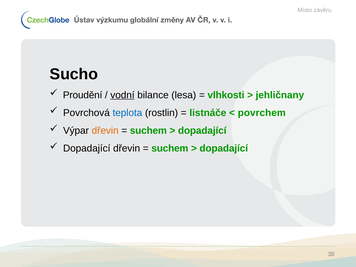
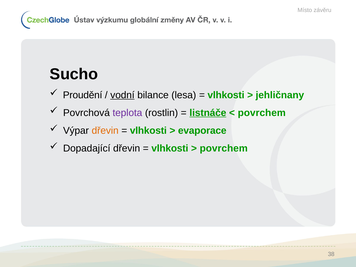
teplota colour: blue -> purple (127, 113)
listnáče underline: none -> present (208, 113)
suchem: suchem -> vlhkosti (148, 131)
dopadající: dopadající -> evaporace (202, 131)
suchem: suchem -> vlhkosti (170, 148)
dopadající: dopadající -> povrchem (224, 148)
